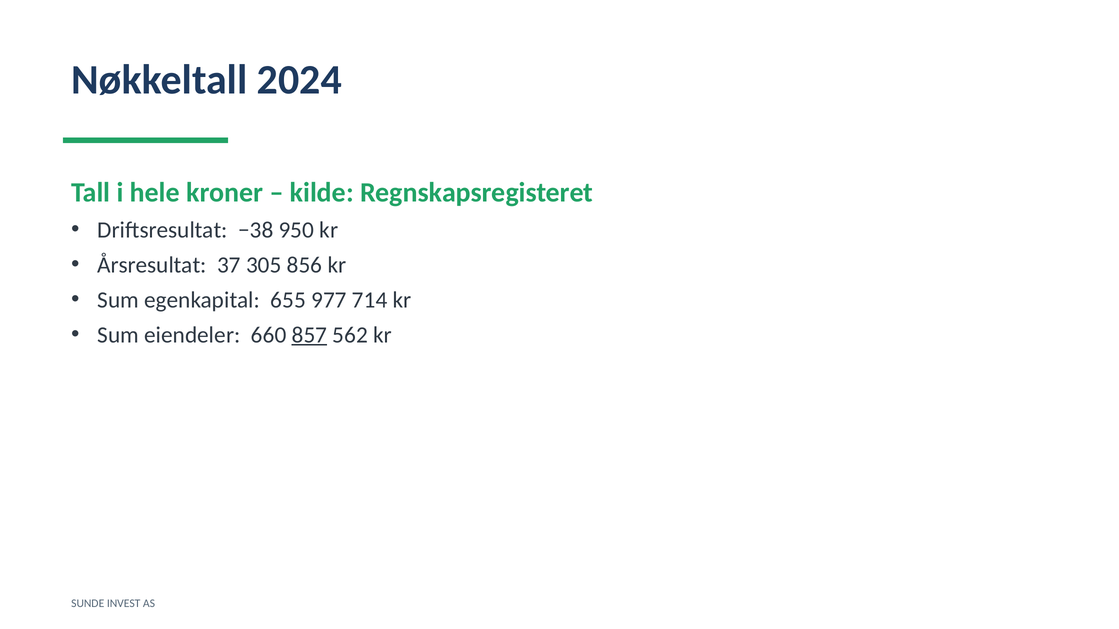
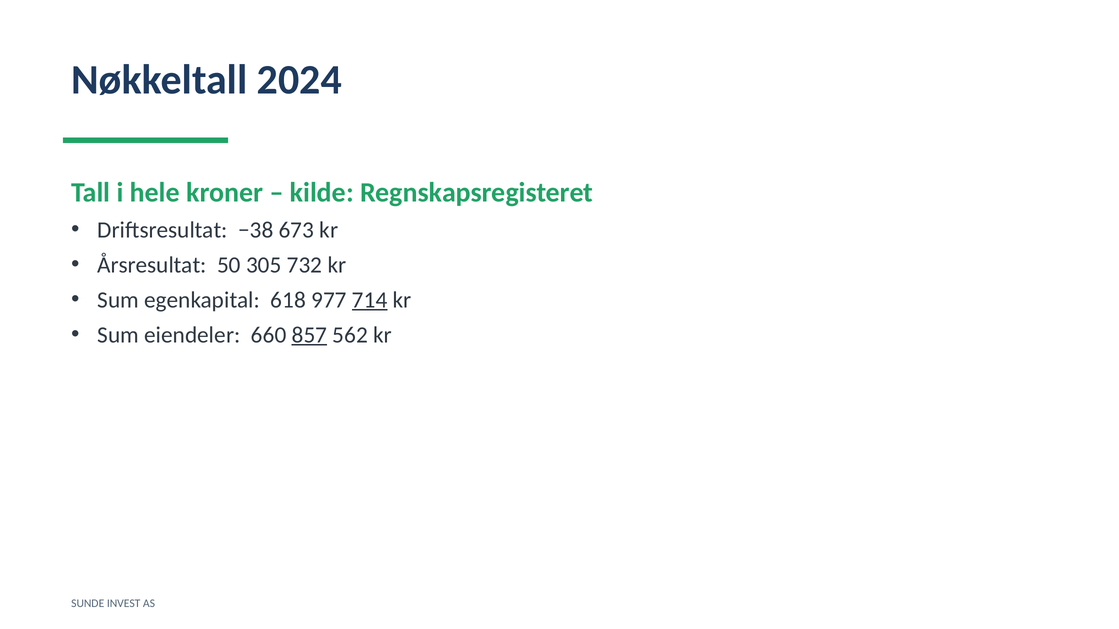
950: 950 -> 673 (296, 230)
37: 37 -> 50 (229, 265)
856: 856 -> 732 (304, 265)
655: 655 -> 618 (288, 300)
714 underline: none -> present (370, 300)
